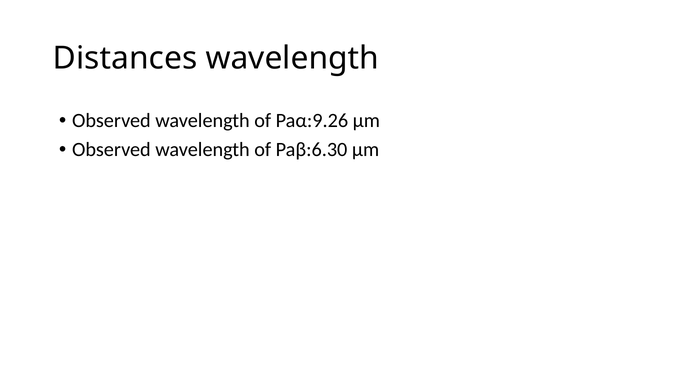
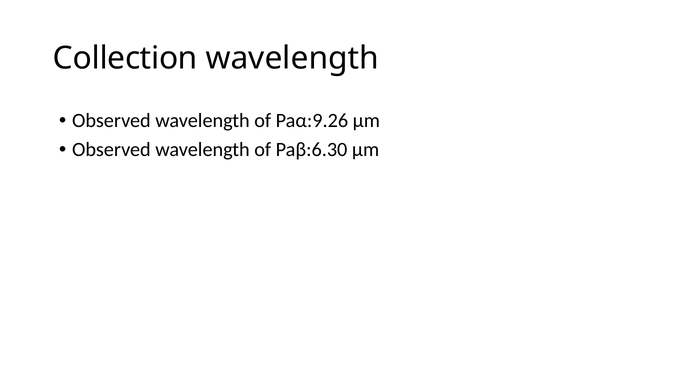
Distances: Distances -> Collection (125, 58)
